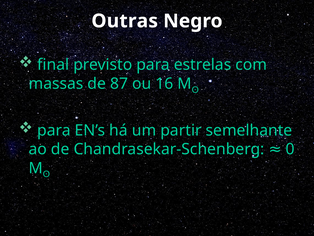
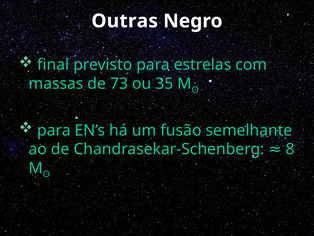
87: 87 -> 73 (119, 84)
16: 16 -> 35 (164, 84)
partir: partir -> fusão (181, 130)
0: 0 -> 8 (290, 149)
